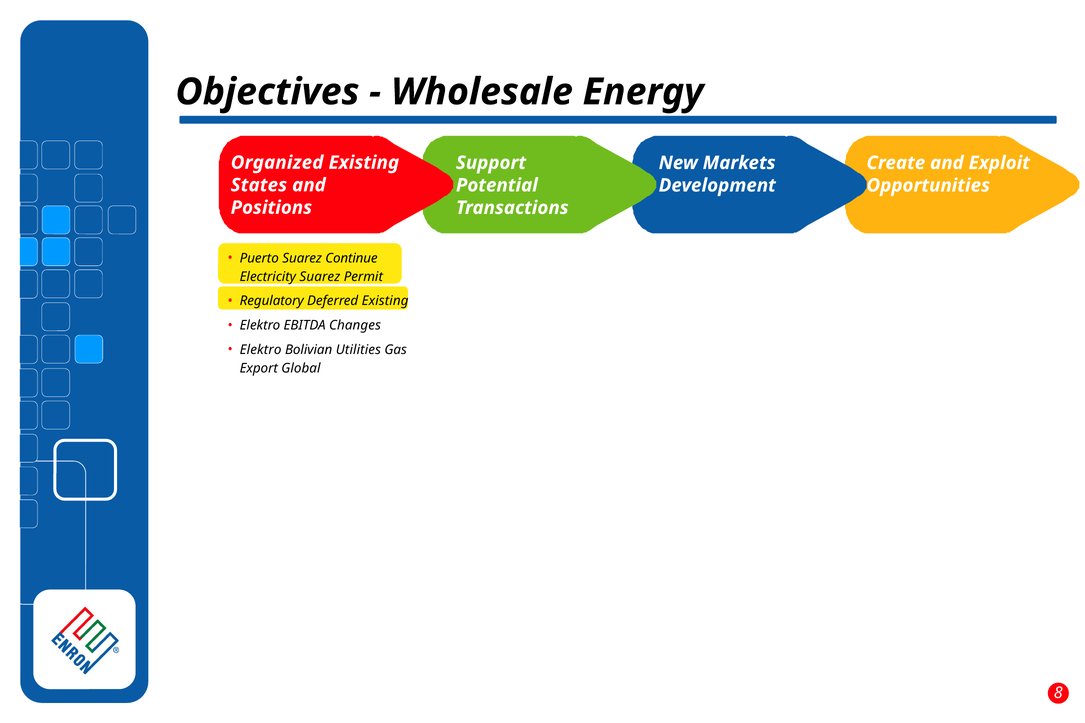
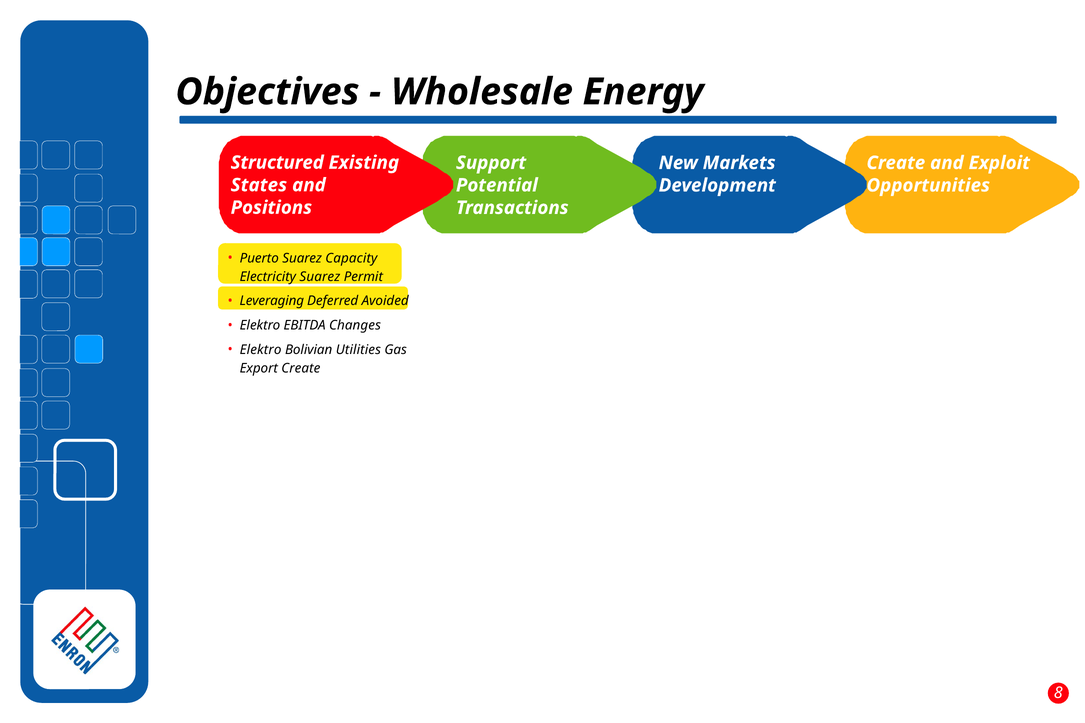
Organized: Organized -> Structured (277, 163)
Continue: Continue -> Capacity (351, 258)
Regulatory: Regulatory -> Leveraging (272, 301)
Deferred Existing: Existing -> Avoided (385, 301)
Export Global: Global -> Create (301, 368)
